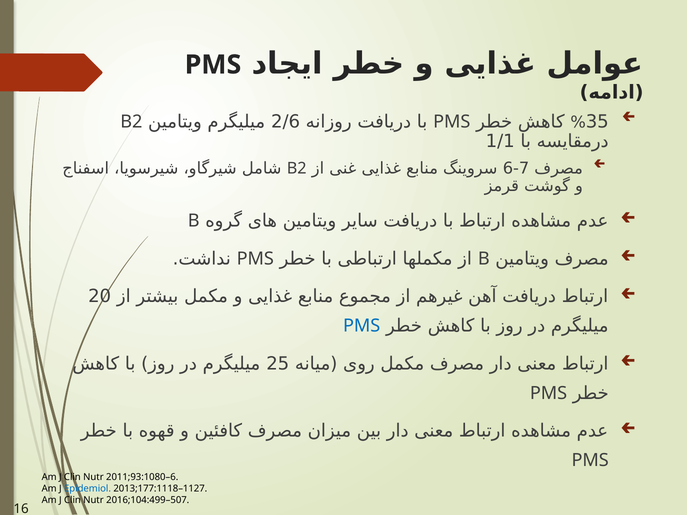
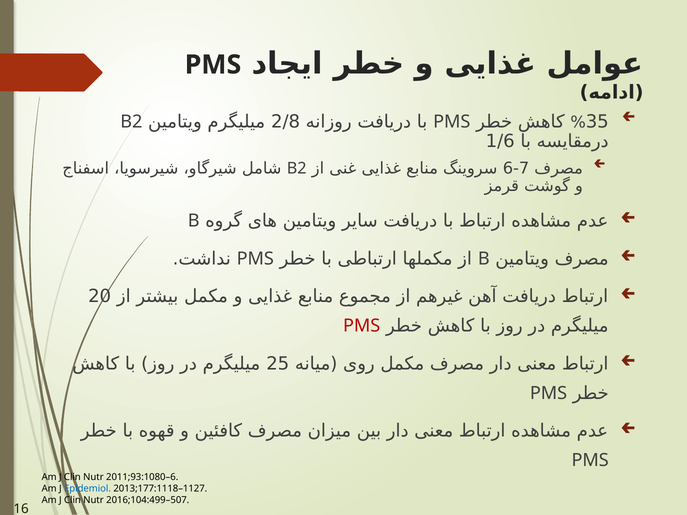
2/6: 2/6 -> 2/8 (286, 122)
1/1: 1/1 -> 1/6 (500, 141)
PMS colour: blue -> red (362, 326)
